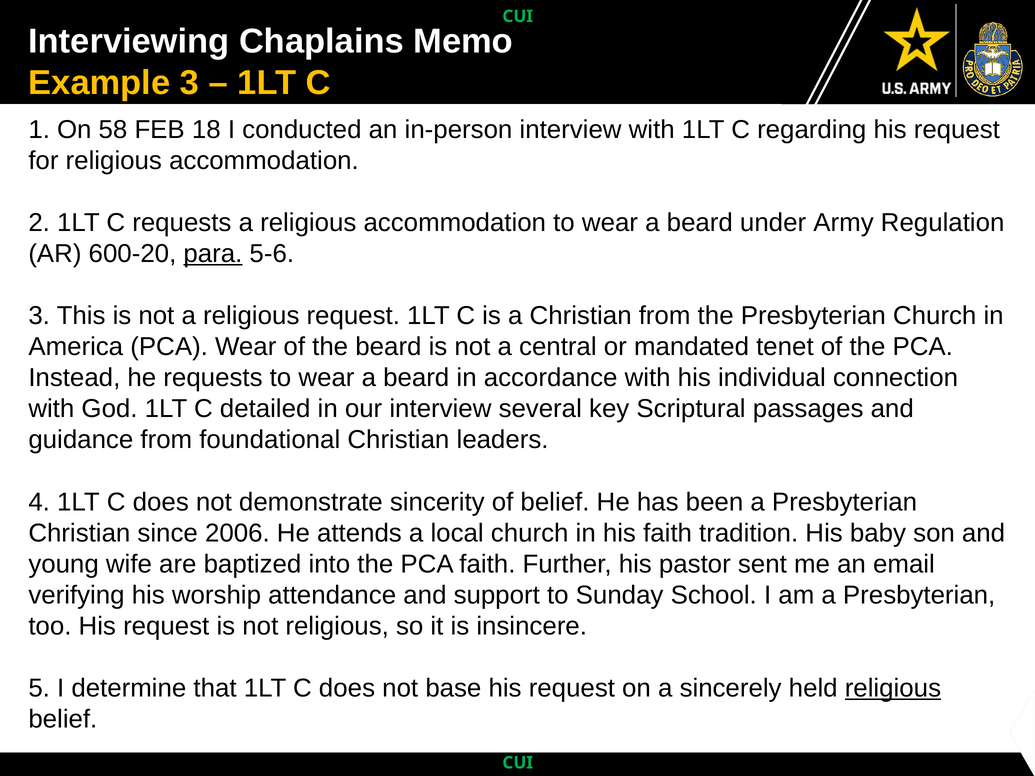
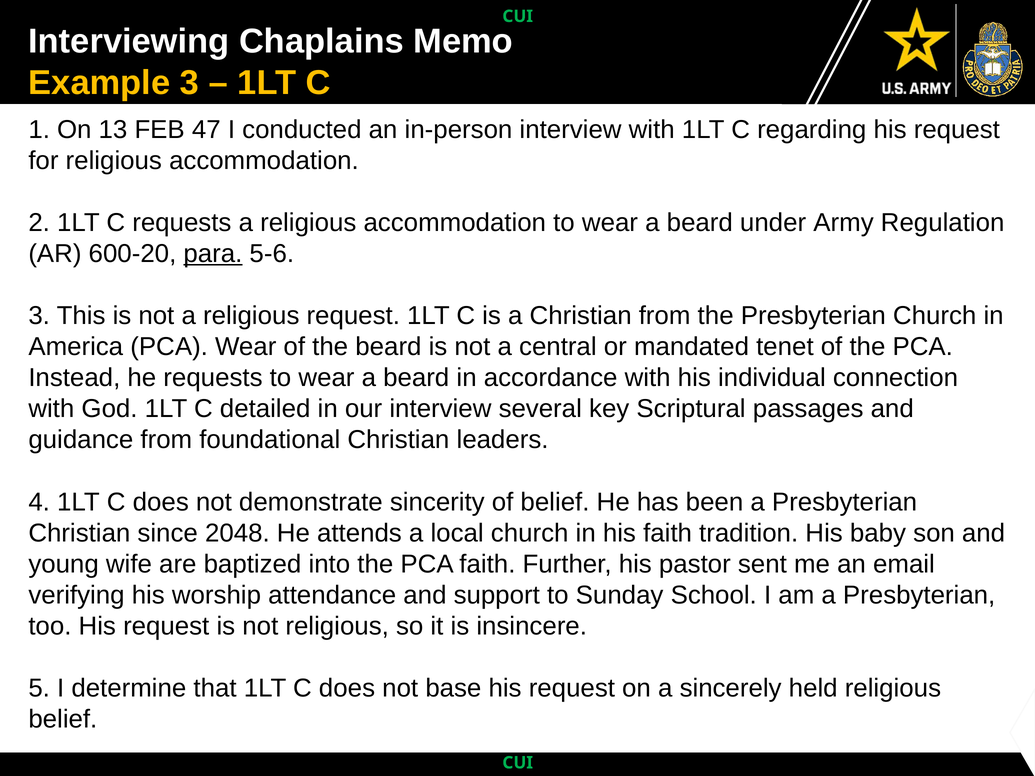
58: 58 -> 13 (113, 130)
18: 18 -> 47 (206, 130)
2006: 2006 -> 2048 (237, 533)
religious underline: present -> none (893, 688)
